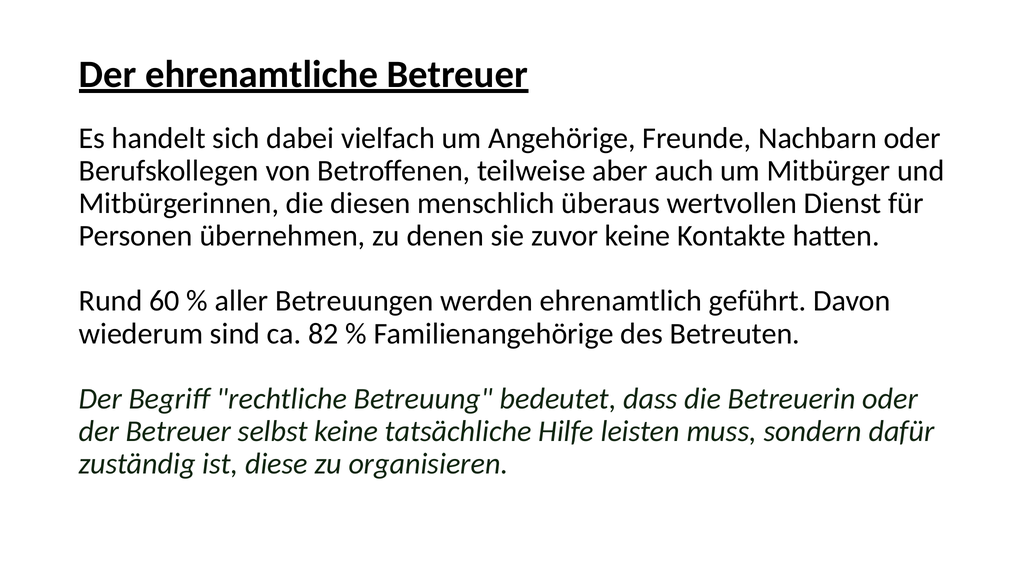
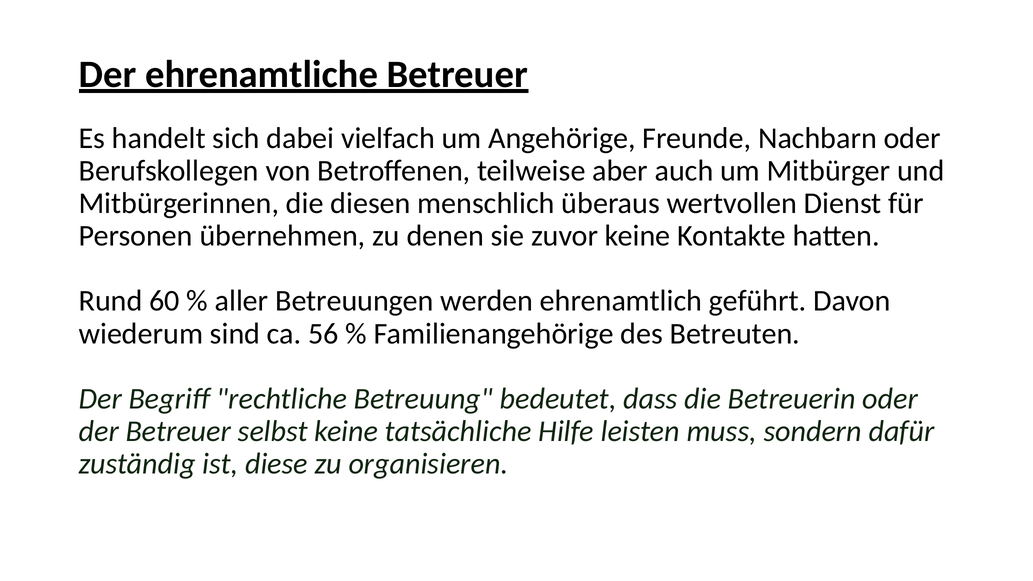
82: 82 -> 56 (323, 334)
